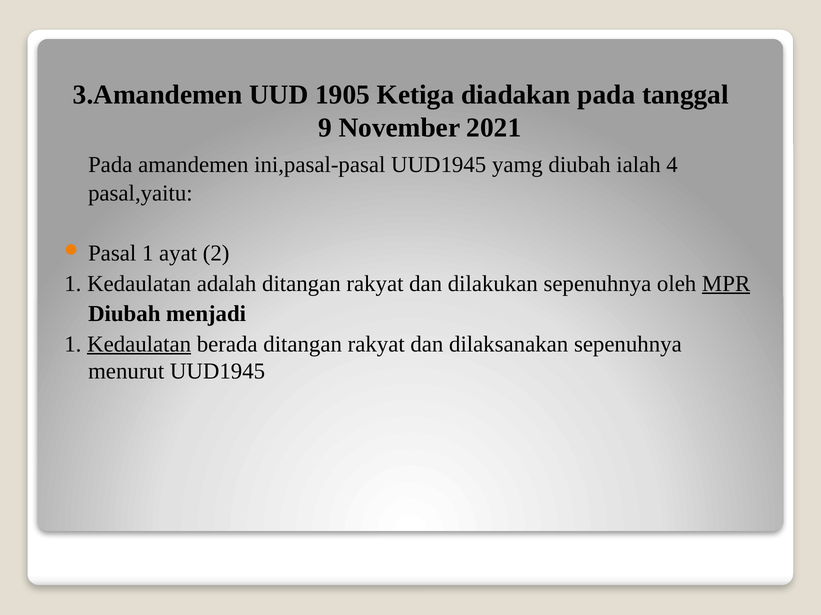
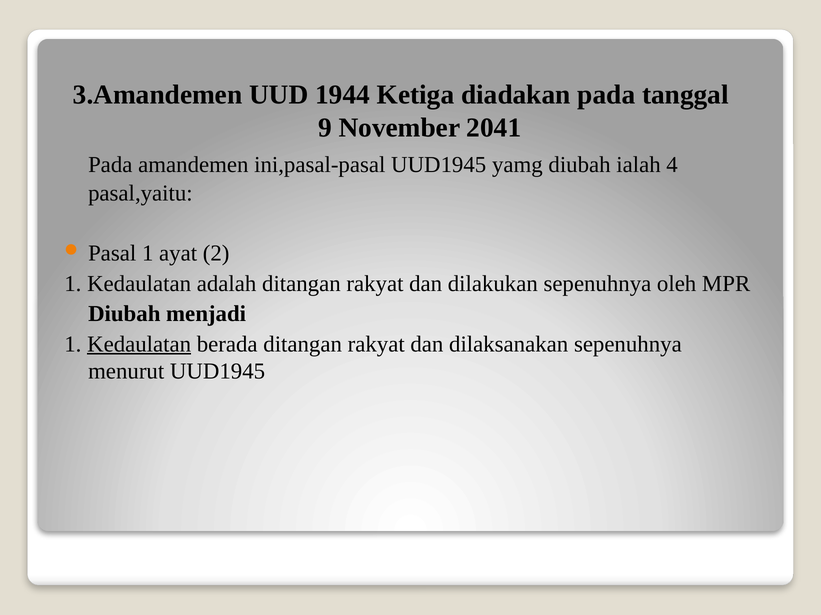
1905: 1905 -> 1944 (343, 95)
2021: 2021 -> 2041 (494, 128)
MPR underline: present -> none (726, 284)
